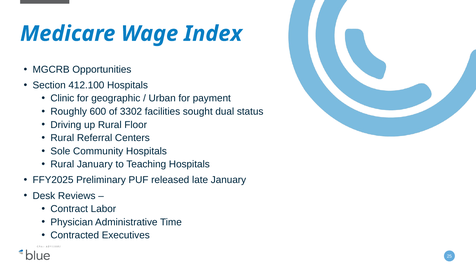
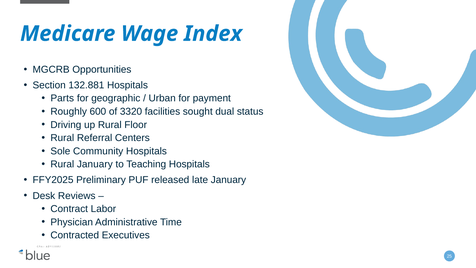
412.100: 412.100 -> 132.881 (86, 85)
Clinic: Clinic -> Parts (62, 98)
3302: 3302 -> 3320 (131, 111)
